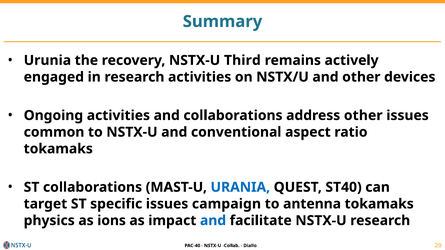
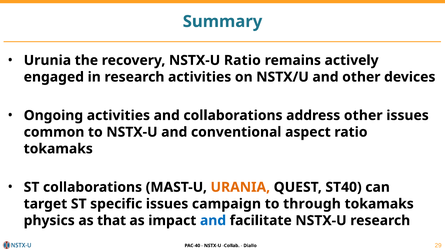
NSTX-U Third: Third -> Ratio (242, 60)
URANIA colour: blue -> orange (240, 187)
antenna: antenna -> through (312, 204)
ions: ions -> that (112, 221)
